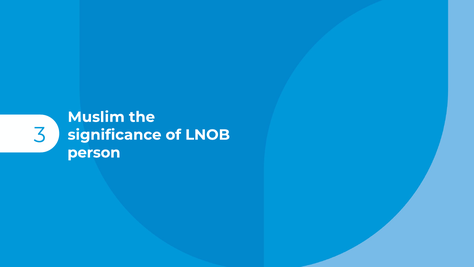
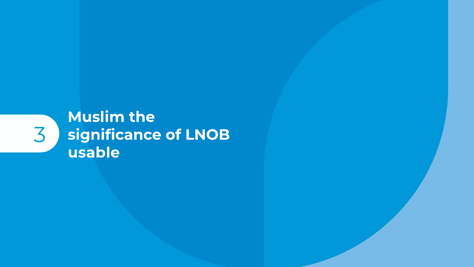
person: person -> usable (94, 152)
